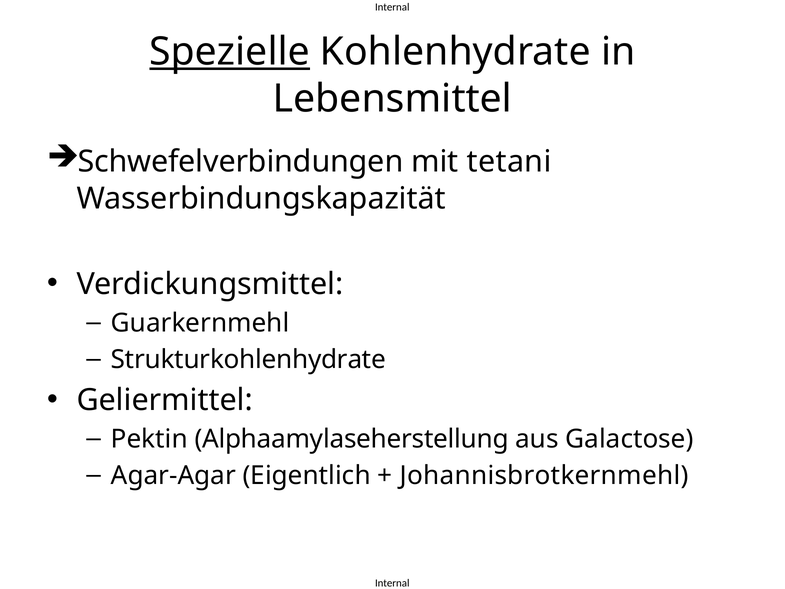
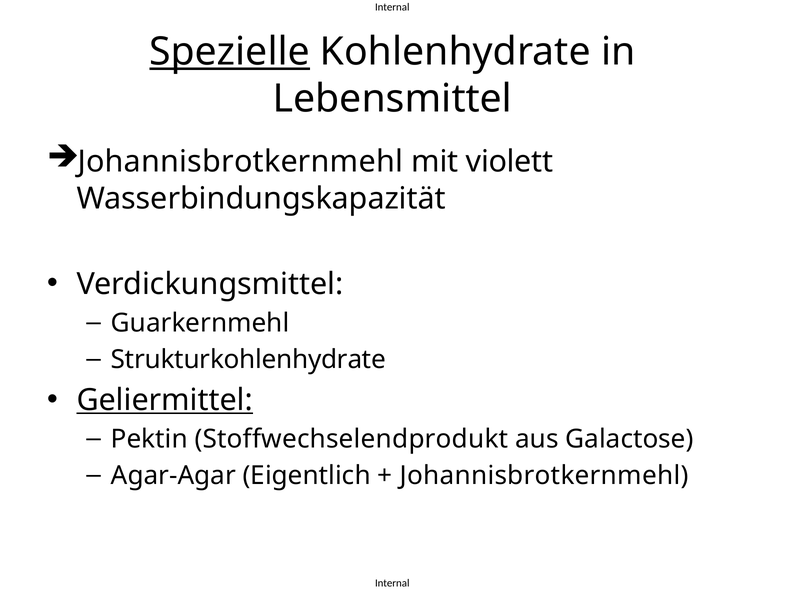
Schwefelverbindungen: Schwefelverbindungen -> Johannisbrotkernmehl (240, 162)
tetani: tetani -> violett (509, 162)
Geliermittel underline: none -> present (165, 400)
Alphaamylaseherstellung: Alphaamylaseherstellung -> Stoffwechselendprodukt (351, 439)
